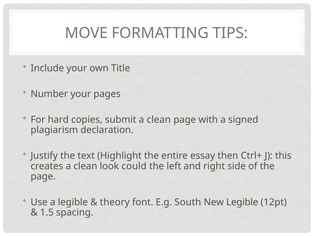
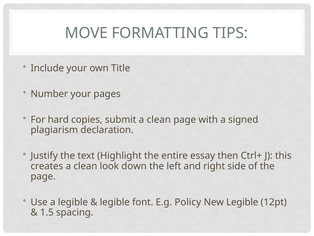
could: could -> down (134, 166)
theory: theory -> legible (115, 202)
South: South -> Policy (188, 202)
